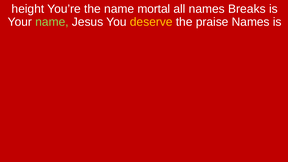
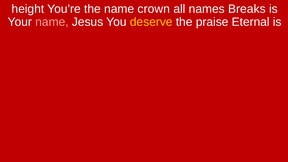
mortal: mortal -> crown (154, 9)
name colour: light green -> pink (52, 22)
praise Names: Names -> Eternal (251, 22)
